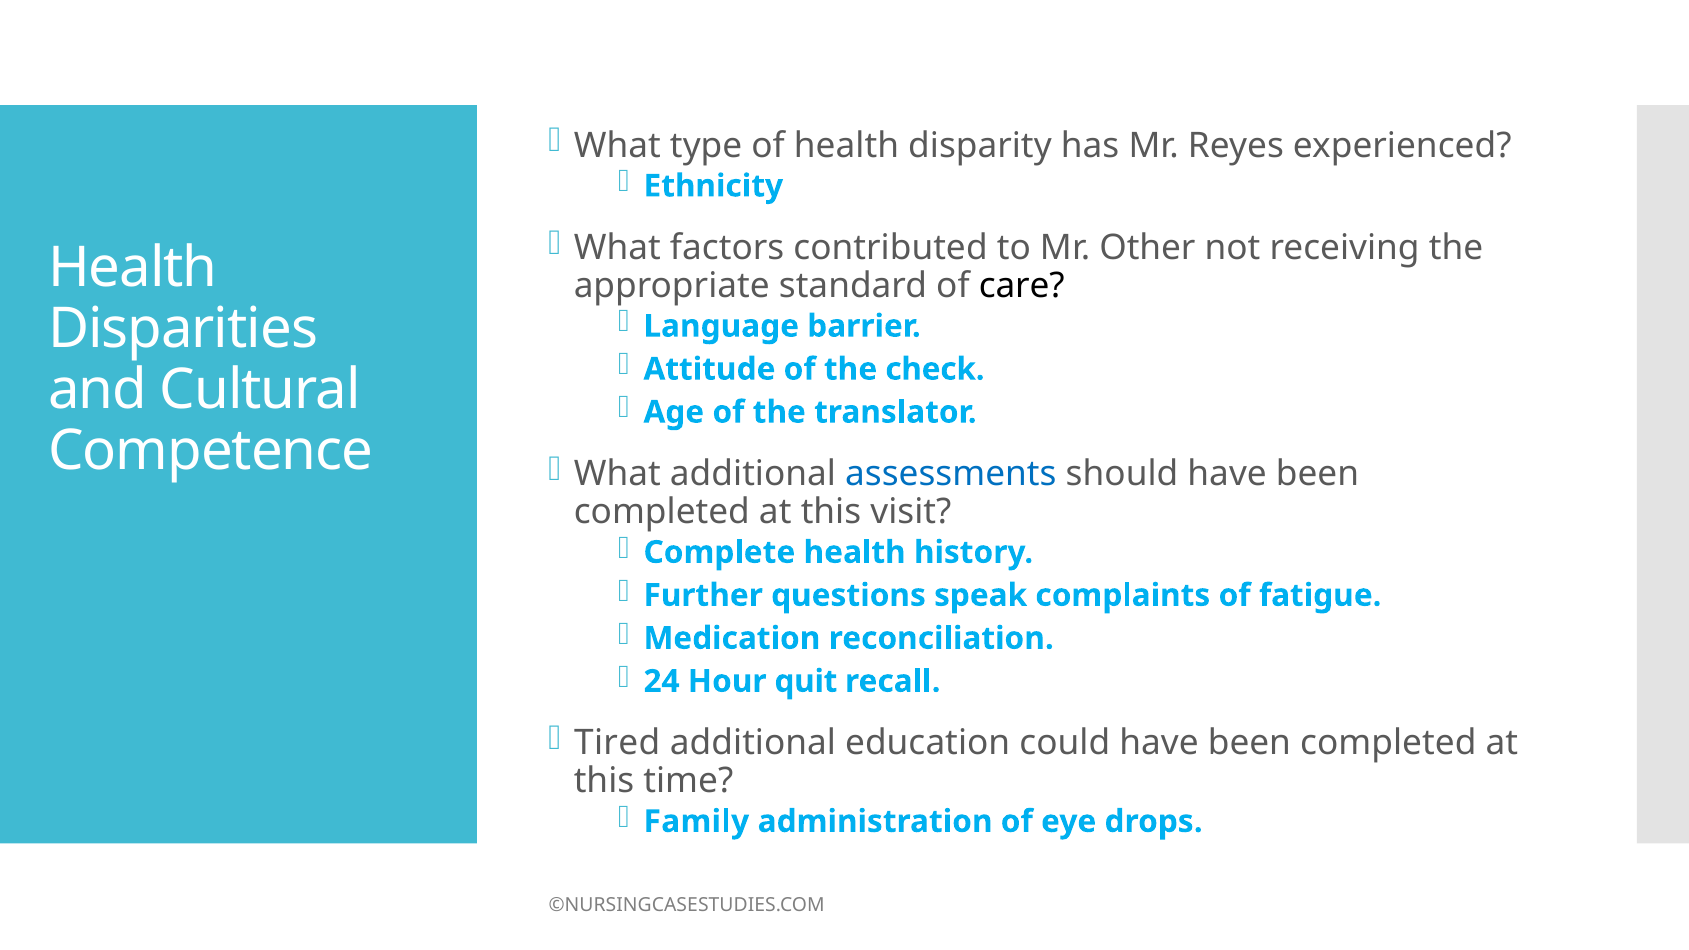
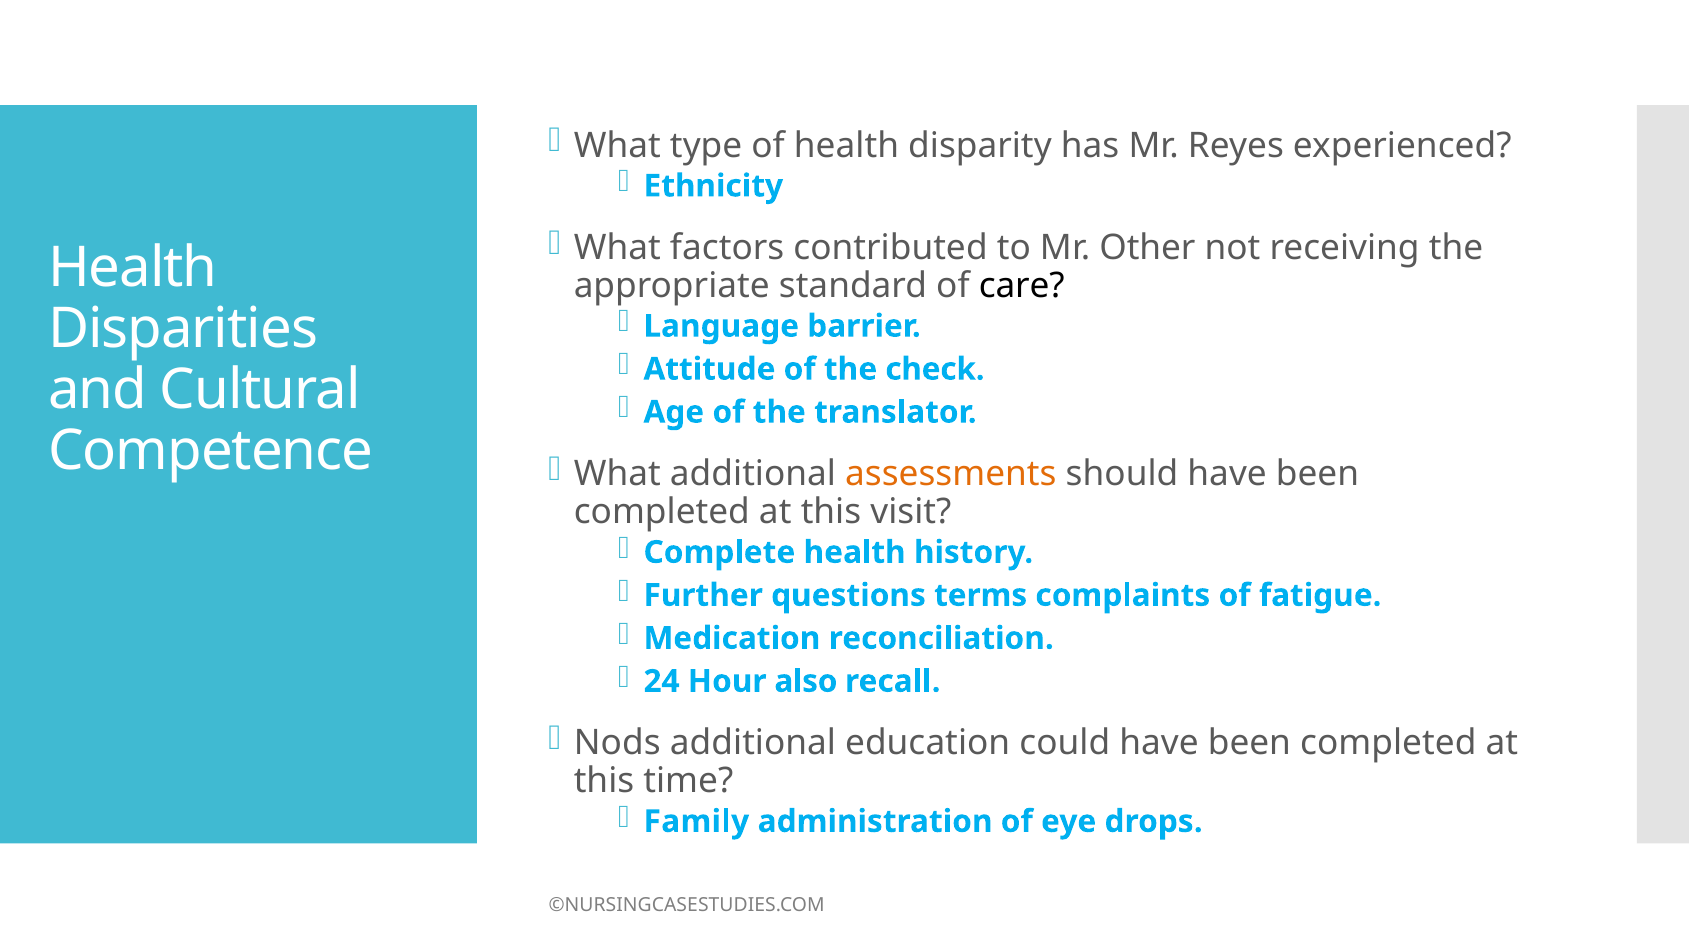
assessments colour: blue -> orange (951, 474)
speak: speak -> terms (981, 595)
quit: quit -> also (806, 681)
Tired: Tired -> Nods (617, 743)
